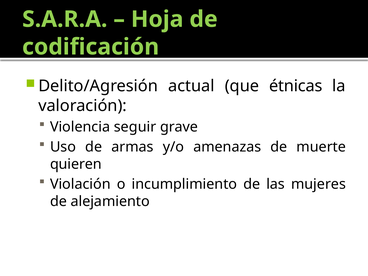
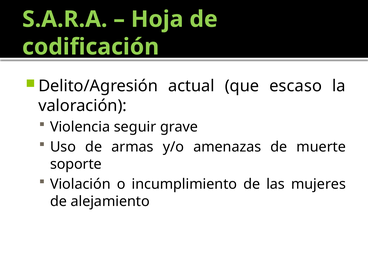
étnicas: étnicas -> escaso (296, 86)
quieren: quieren -> soporte (76, 164)
